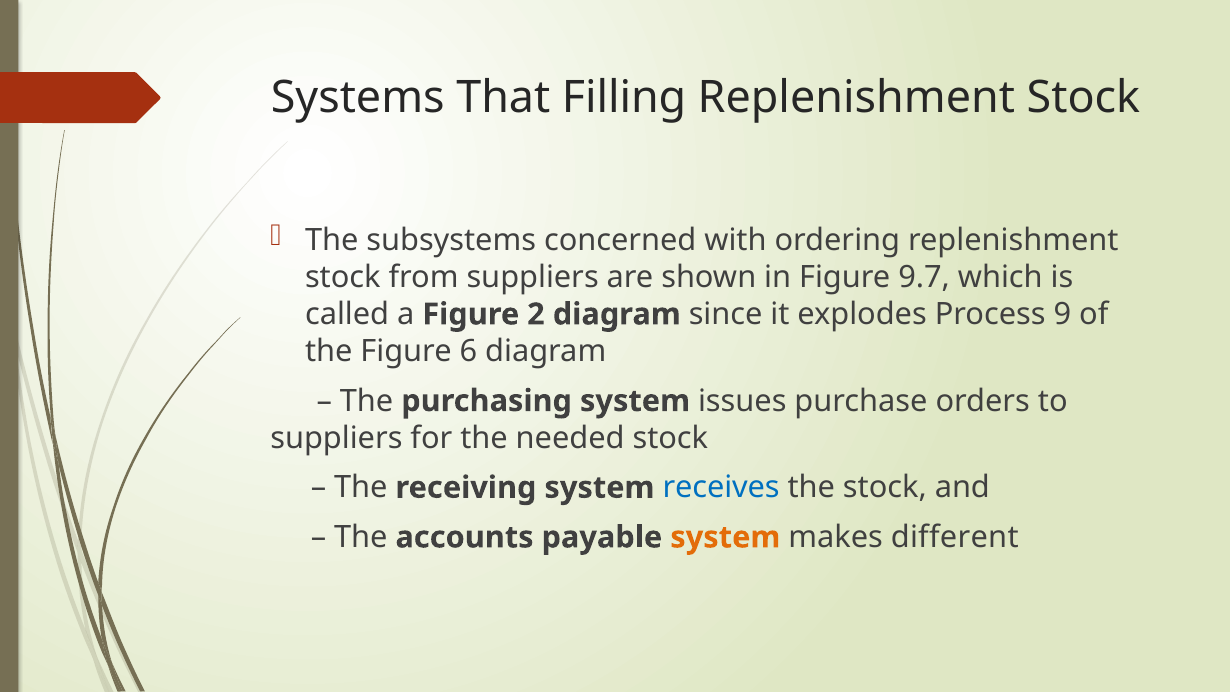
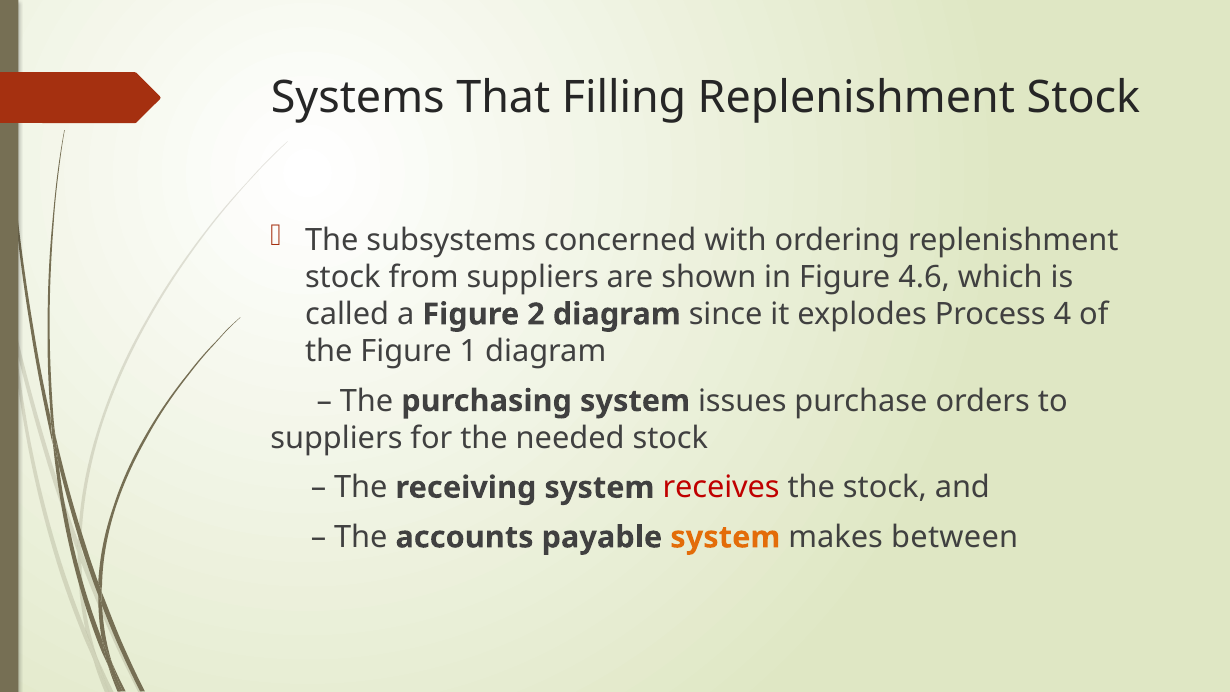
9.7: 9.7 -> 4.6 (924, 277)
9: 9 -> 4 (1062, 314)
6: 6 -> 1 (468, 351)
receives colour: blue -> red (721, 488)
different: different -> between (955, 537)
